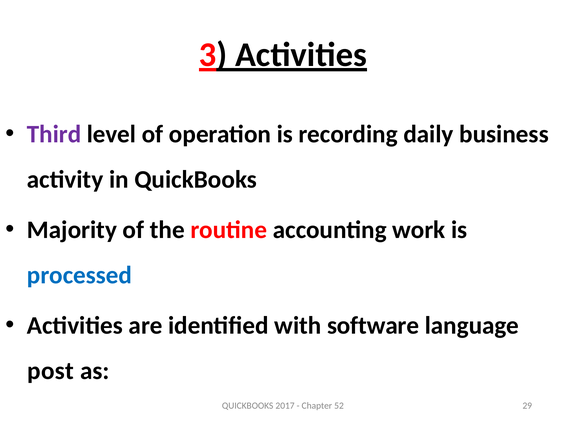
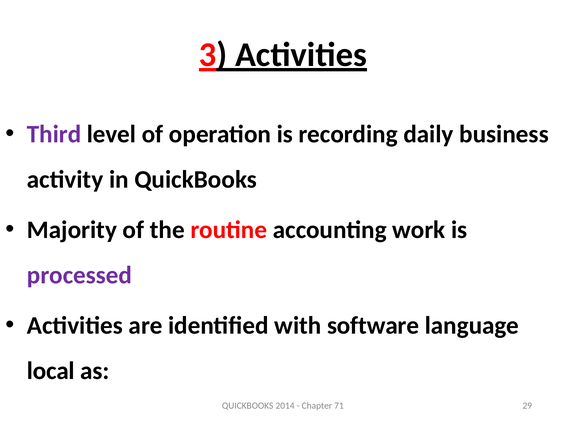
processed colour: blue -> purple (79, 275)
post: post -> local (51, 371)
2017: 2017 -> 2014 (285, 405)
52: 52 -> 71 (339, 405)
